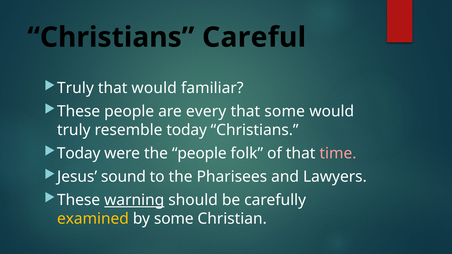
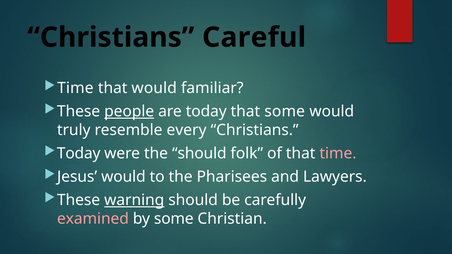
Truly: Truly -> Time (75, 88)
people underline: none -> present (129, 112)
are every: every -> today (206, 112)
resemble today: today -> every (187, 130)
the people: people -> should (199, 154)
Jesus sound: sound -> would (123, 177)
examined colour: yellow -> pink (93, 219)
